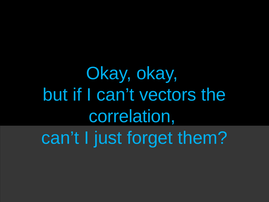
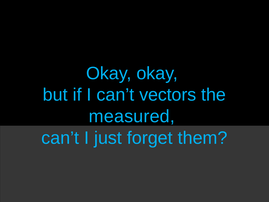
correlation: correlation -> measured (132, 116)
